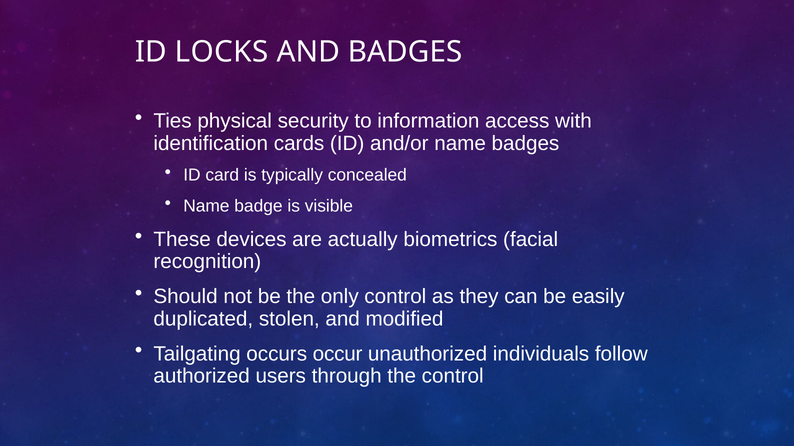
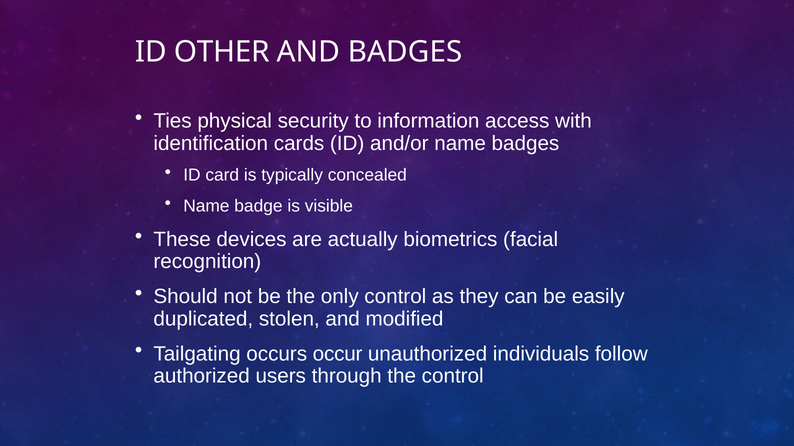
LOCKS: LOCKS -> OTHER (222, 52)
